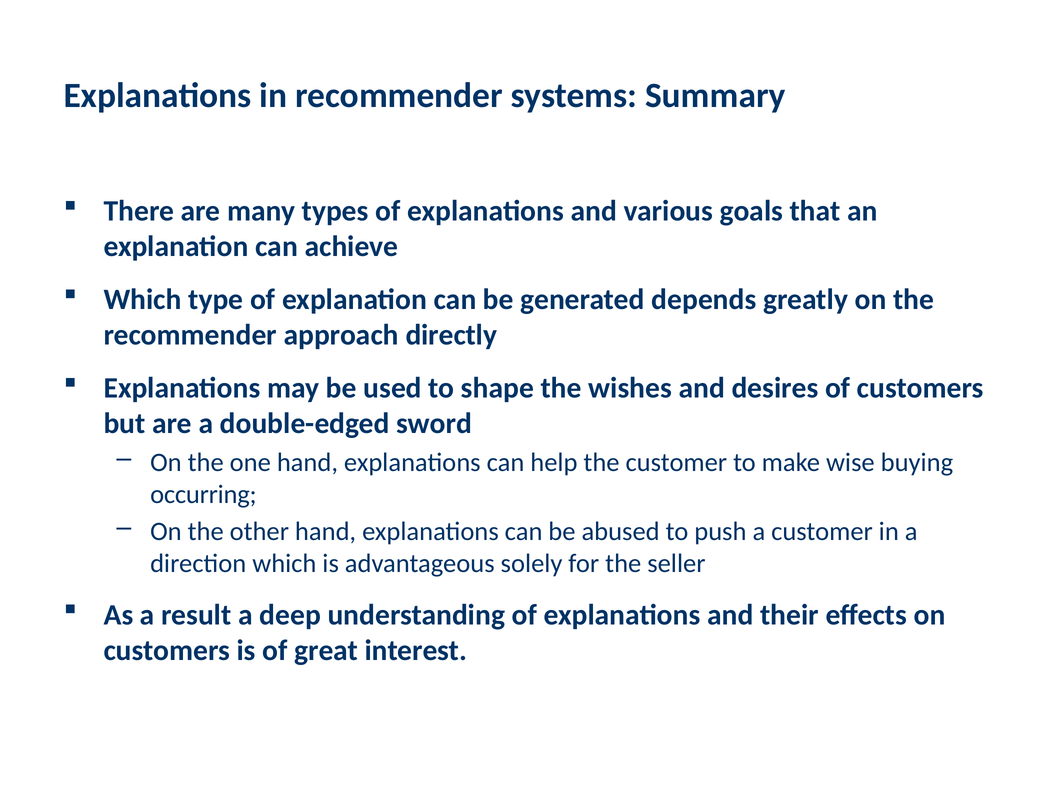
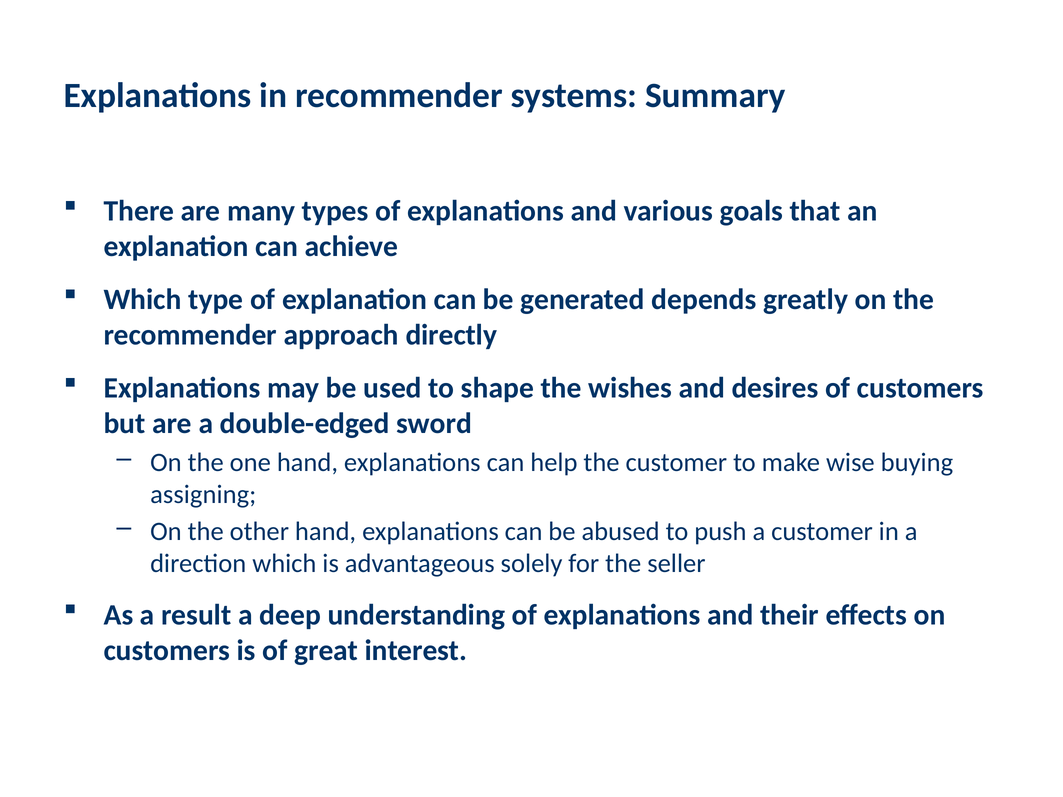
occurring: occurring -> assigning (203, 494)
